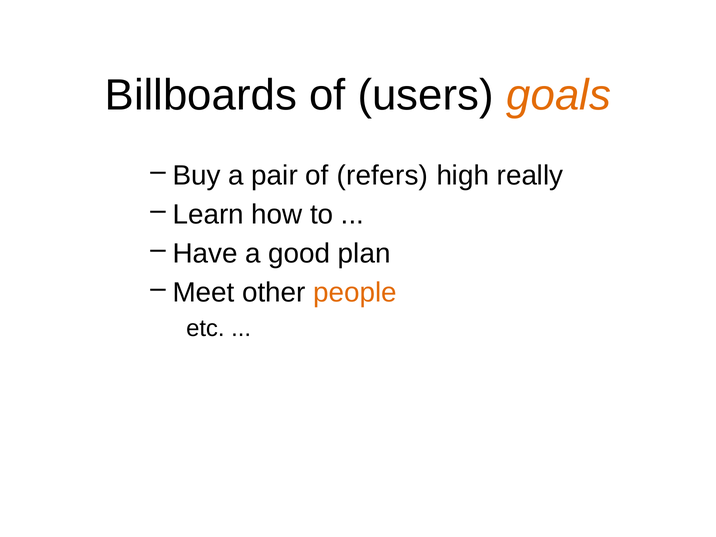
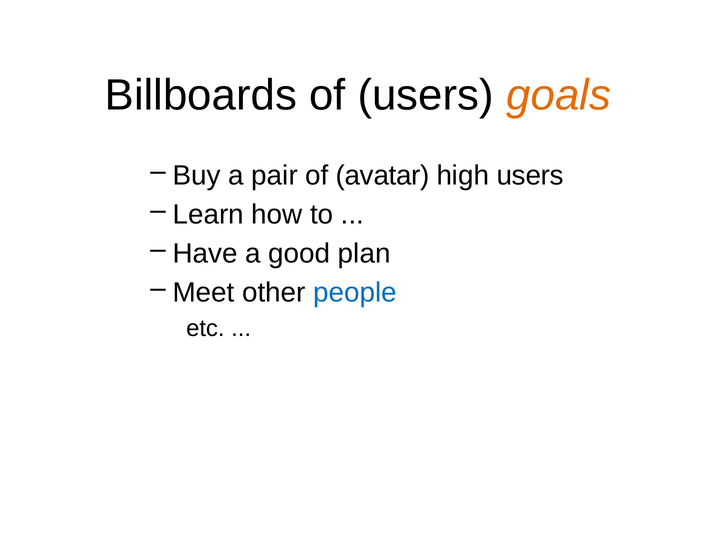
refers: refers -> avatar (383, 176)
high really: really -> users (530, 176)
people colour: orange -> blue (355, 293)
